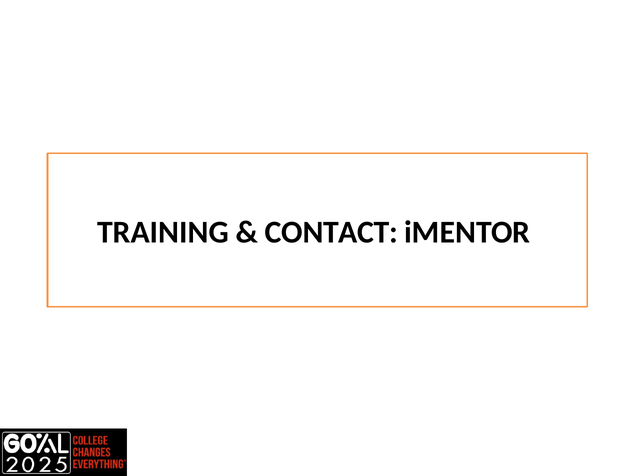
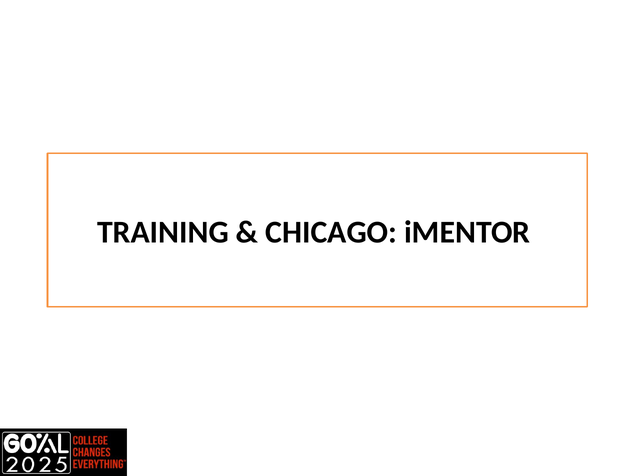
CONTACT: CONTACT -> CHICAGO (331, 232)
